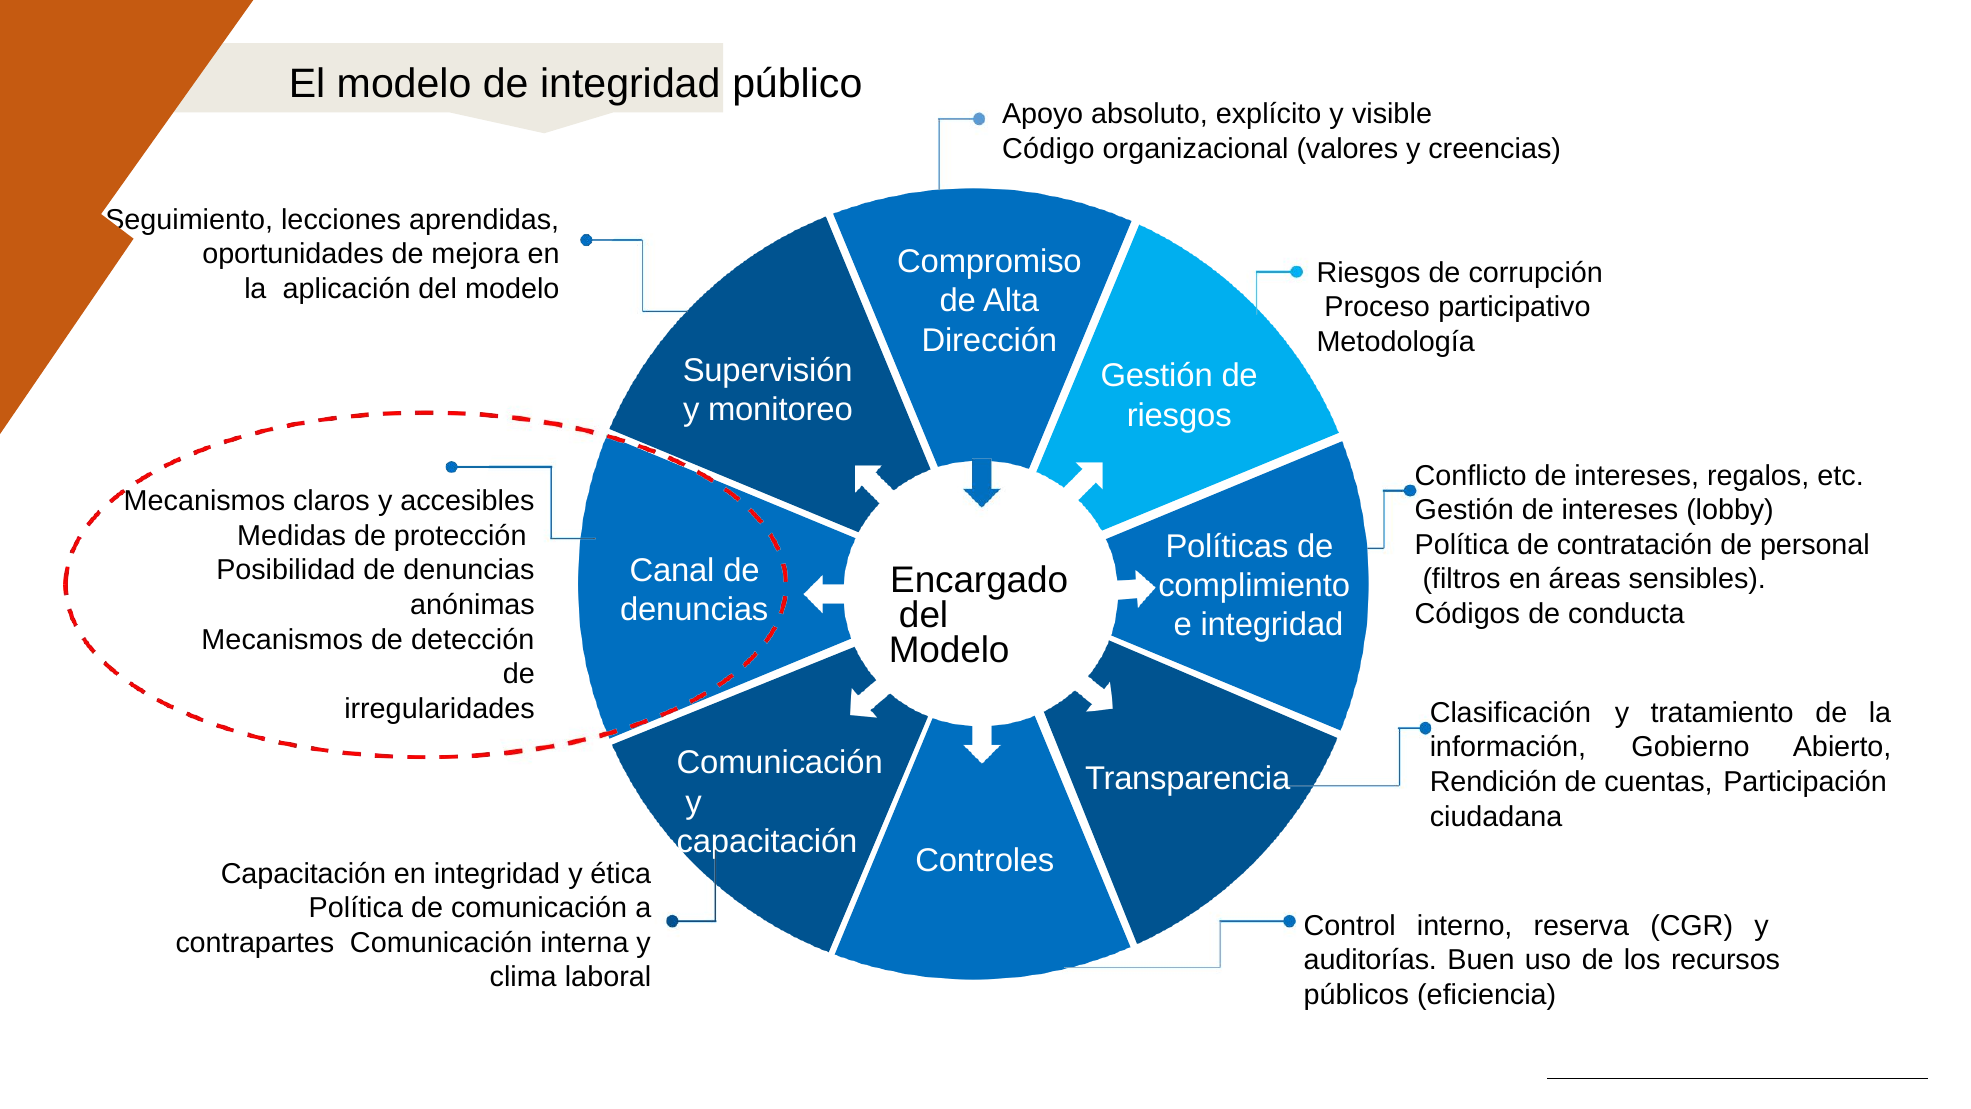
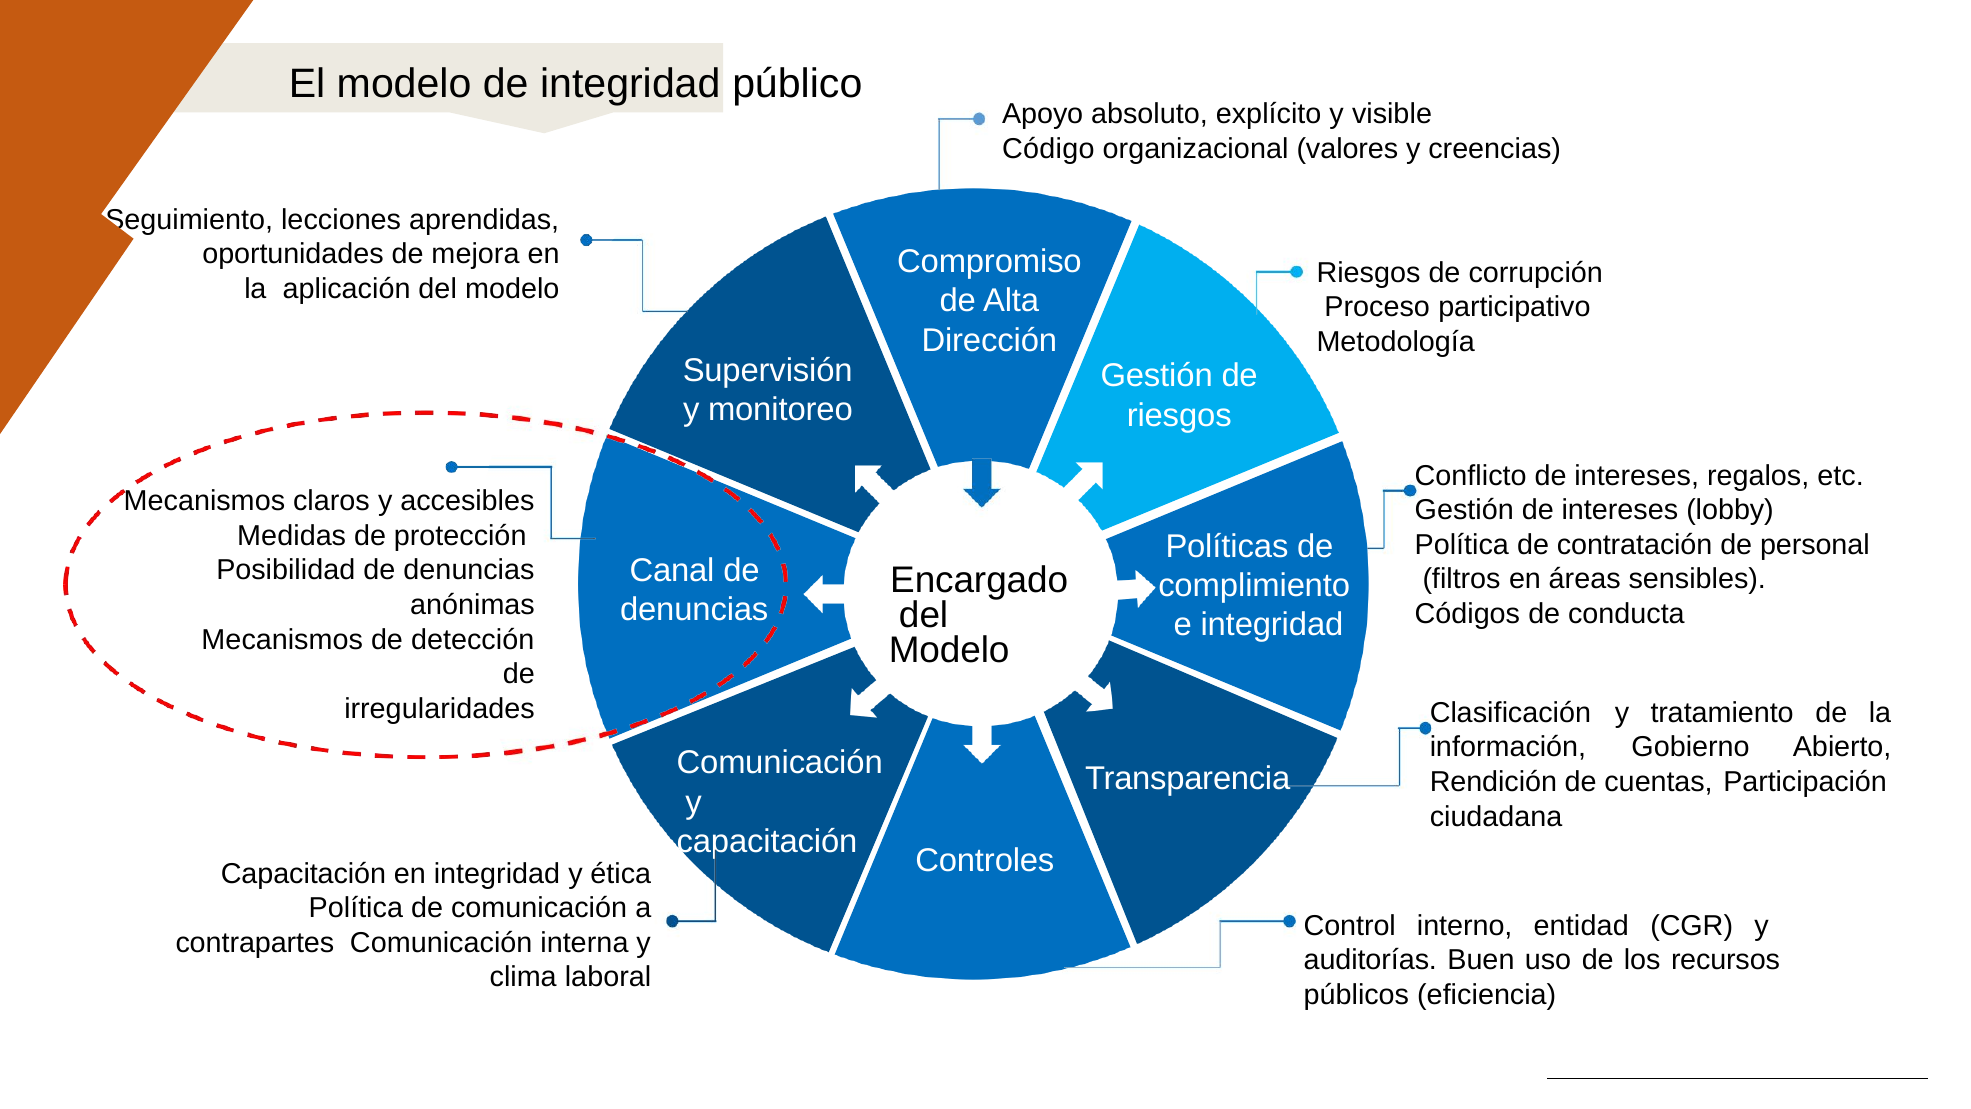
reserva: reserva -> entidad (1581, 925)
